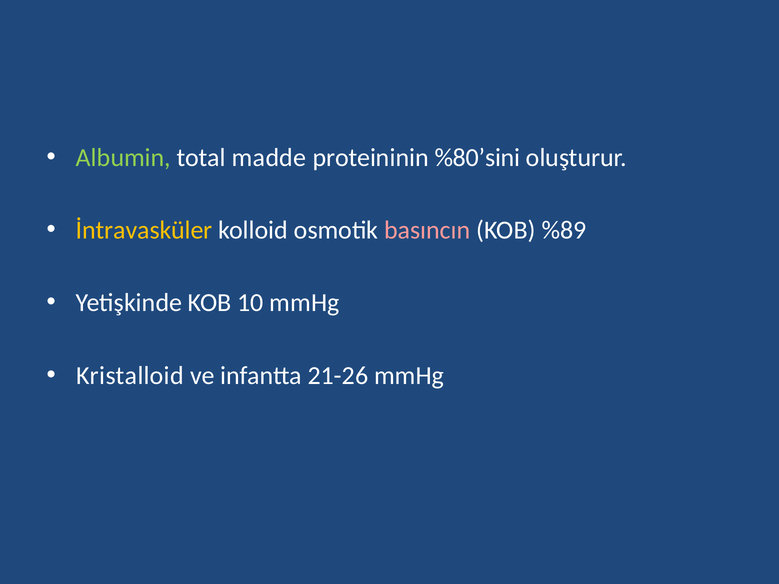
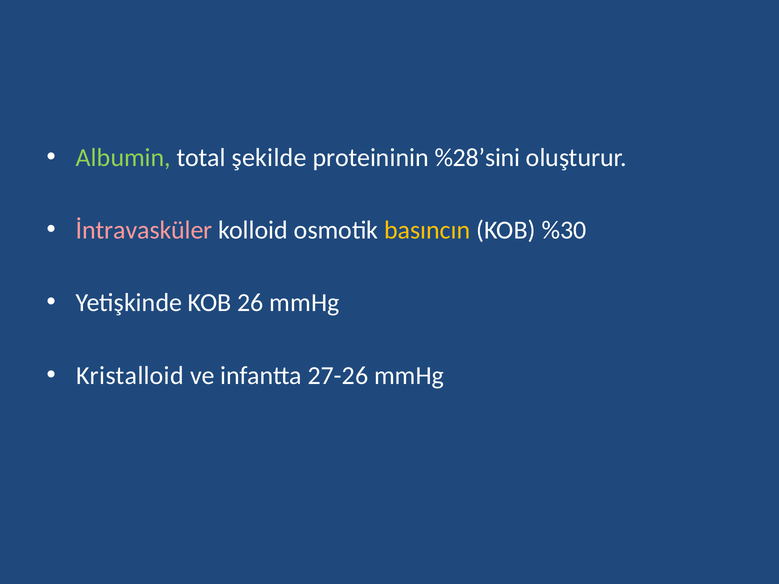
madde: madde -> şekilde (269, 158)
%80’sini: %80’sini -> %28’sini (477, 158)
İntravasküler colour: yellow -> pink (144, 230)
basıncın colour: pink -> yellow (427, 230)
%89: %89 -> %30 (564, 230)
10: 10 -> 26 (250, 303)
21-26: 21-26 -> 27-26 (338, 376)
